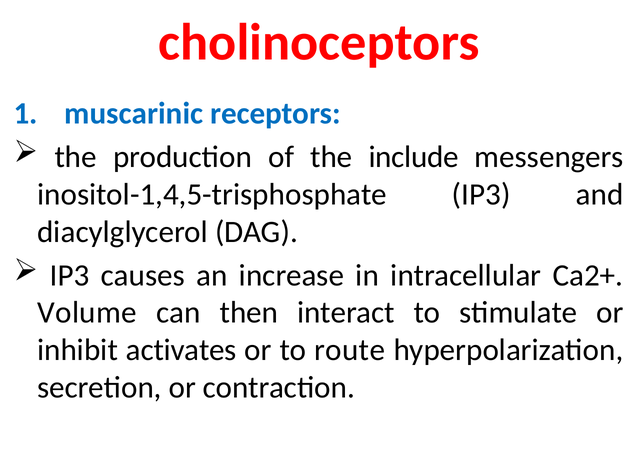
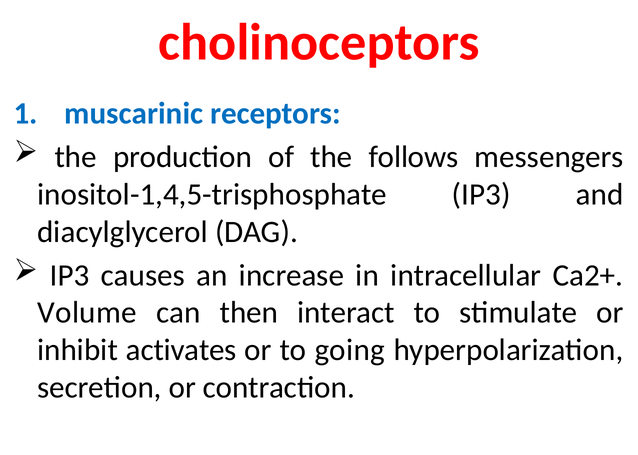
include: include -> follows (413, 157)
route: route -> going (350, 350)
